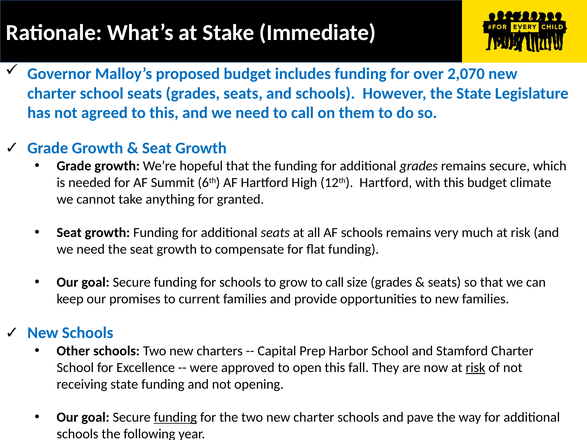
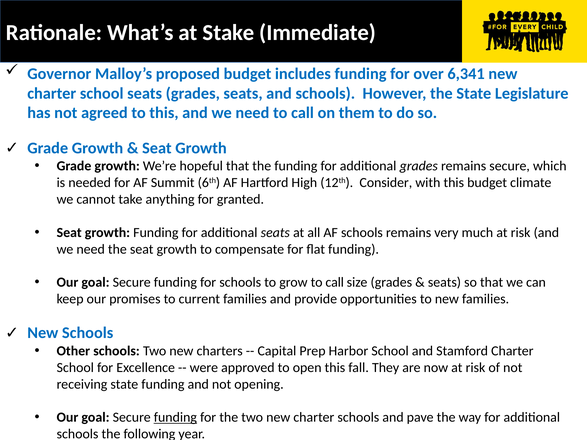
2,070: 2,070 -> 6,341 (466, 74)
12th Hartford: Hartford -> Consider (386, 183)
risk underline: present -> none (475, 368)
